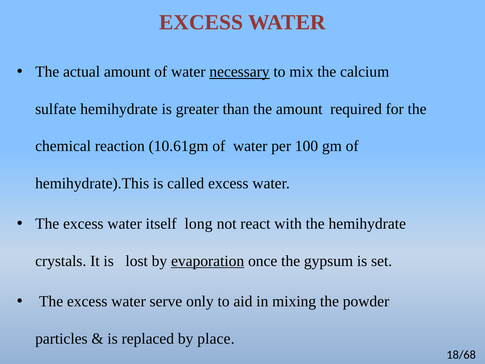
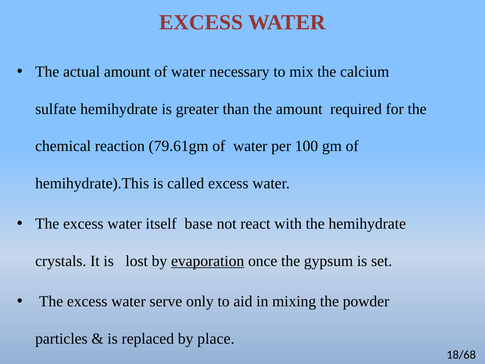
necessary underline: present -> none (239, 72)
10.61gm: 10.61gm -> 79.61gm (179, 146)
long: long -> base (199, 224)
